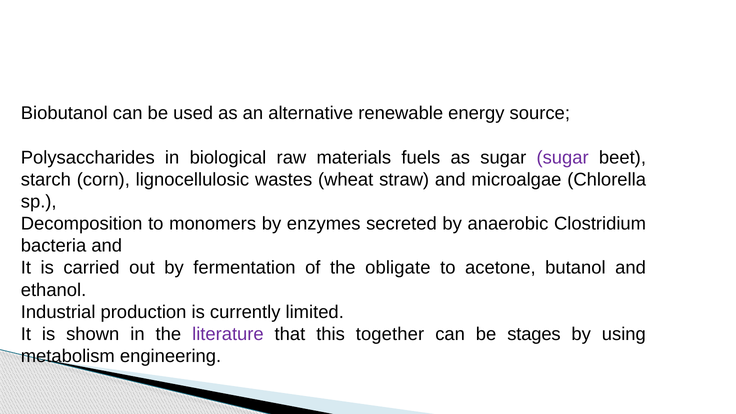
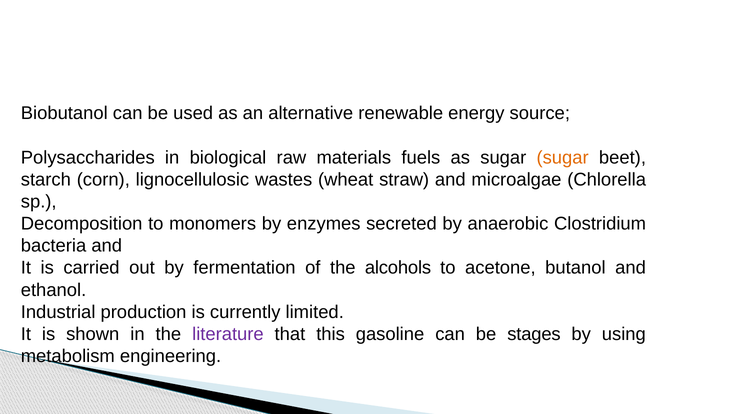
sugar colour: purple -> orange (563, 158)
obligate: obligate -> alcohols (398, 268)
together: together -> gasoline (390, 334)
